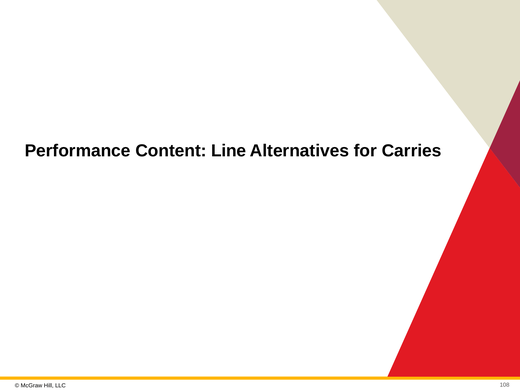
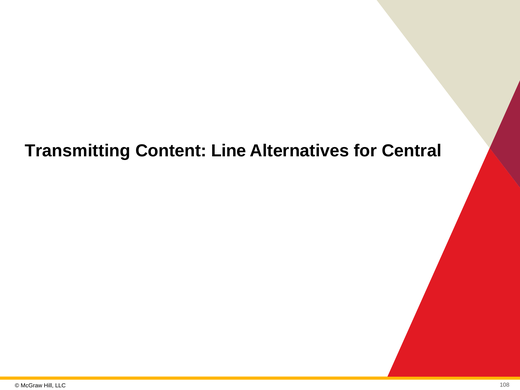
Performance: Performance -> Transmitting (78, 151)
Carries: Carries -> Central (412, 151)
